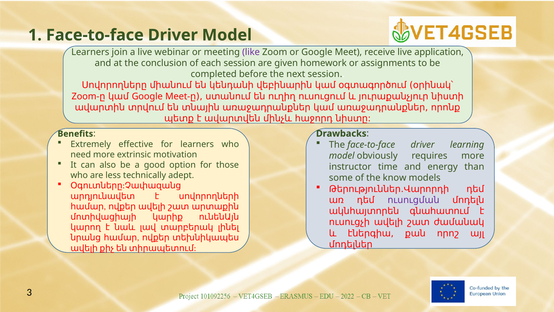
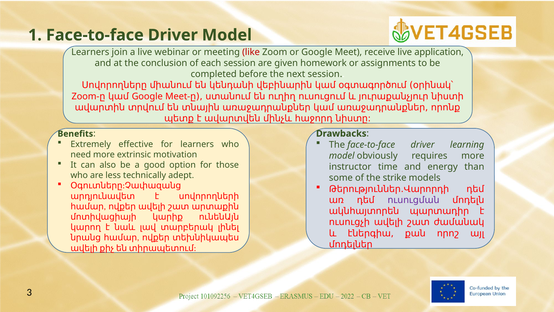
like colour: purple -> red (251, 52)
know: know -> strike (395, 178)
գնահատում: գնահատում -> պարտադիր (439, 211)
